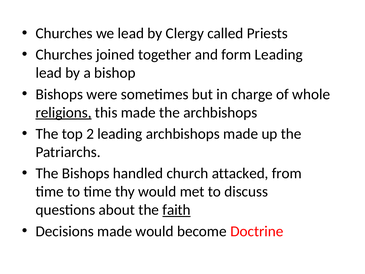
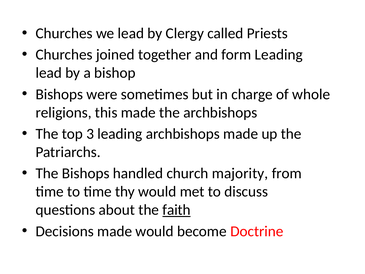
religions underline: present -> none (64, 112)
2: 2 -> 3 (90, 134)
attacked: attacked -> majority (240, 173)
